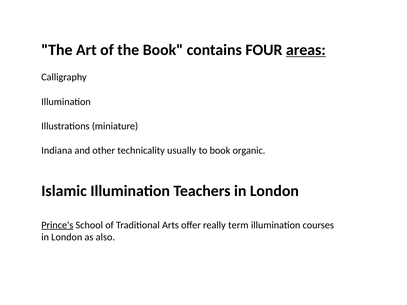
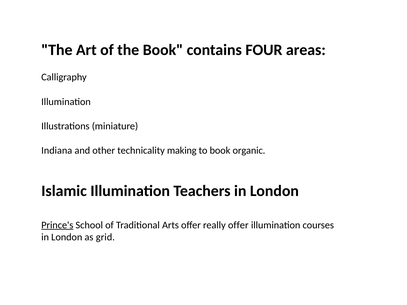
areas underline: present -> none (306, 50)
usually: usually -> making (182, 151)
really term: term -> offer (238, 225)
also: also -> grid (105, 237)
